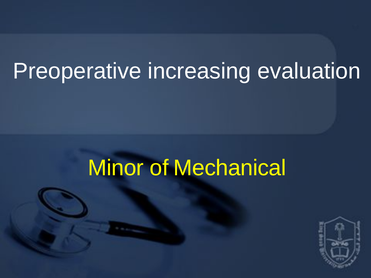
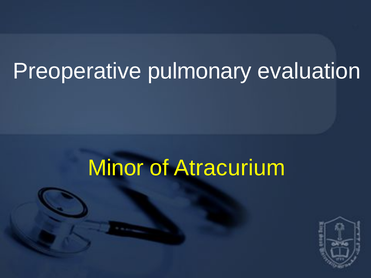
increasing: increasing -> pulmonary (200, 71)
Mechanical: Mechanical -> Atracurium (230, 168)
